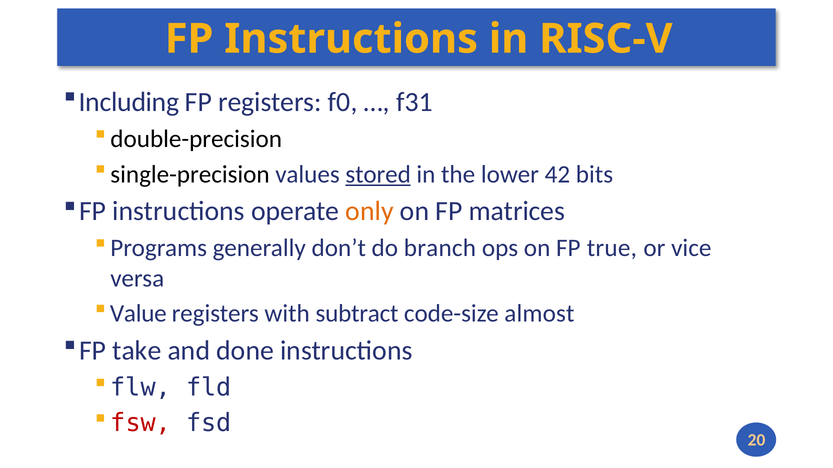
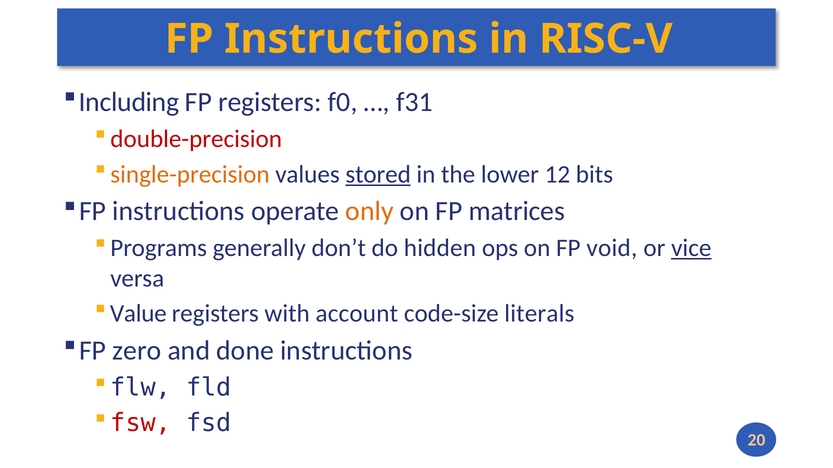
double-precision colour: black -> red (196, 139)
single-precision colour: black -> orange (190, 174)
42: 42 -> 12 (557, 174)
branch: branch -> hidden (440, 248)
true: true -> void (612, 248)
vice underline: none -> present (691, 248)
subtract: subtract -> account (357, 314)
almost: almost -> literals (539, 314)
take: take -> zero (137, 351)
